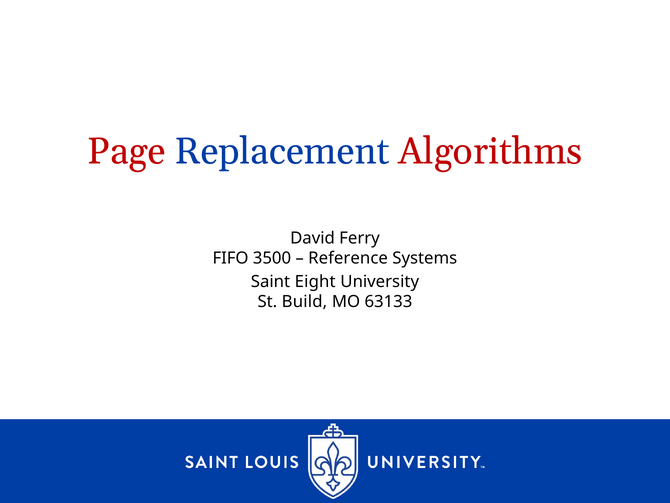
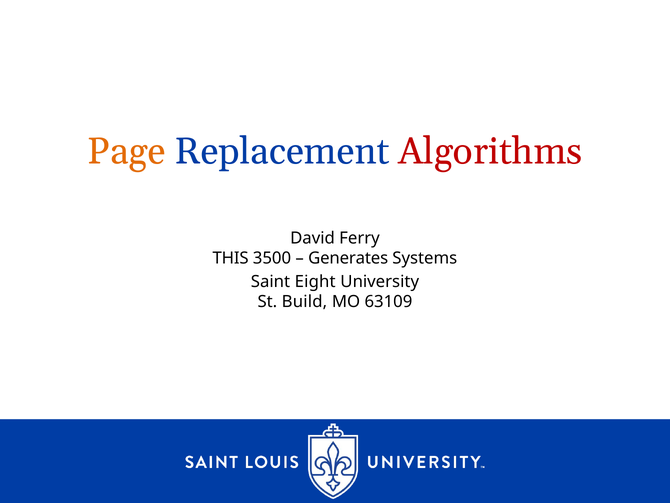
Page colour: red -> orange (126, 151)
FIFO: FIFO -> THIS (231, 258)
Reference: Reference -> Generates (348, 258)
63133: 63133 -> 63109 (388, 302)
